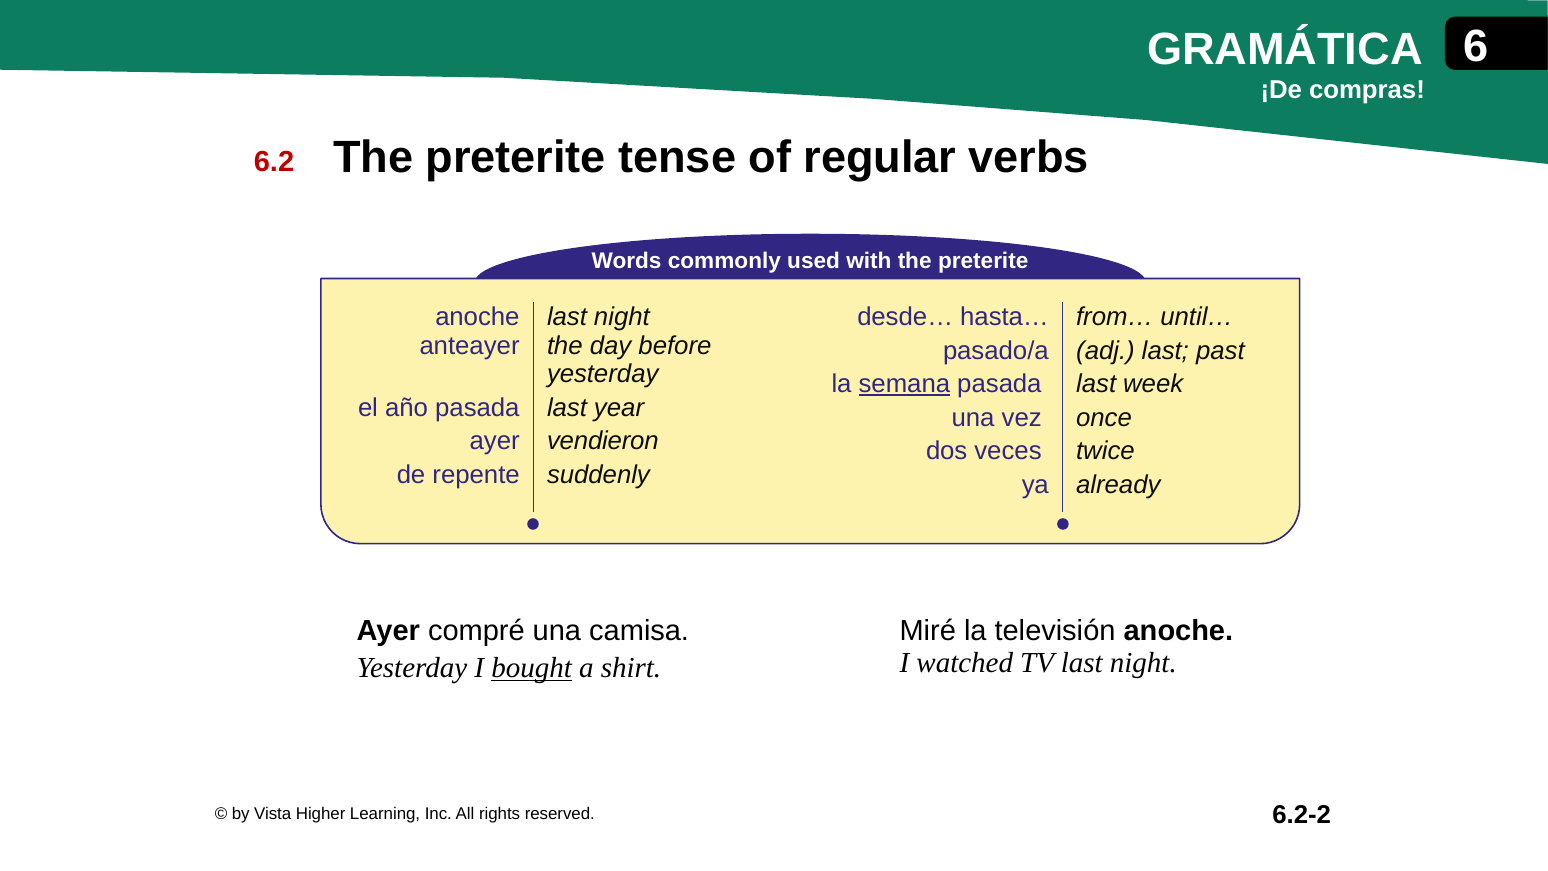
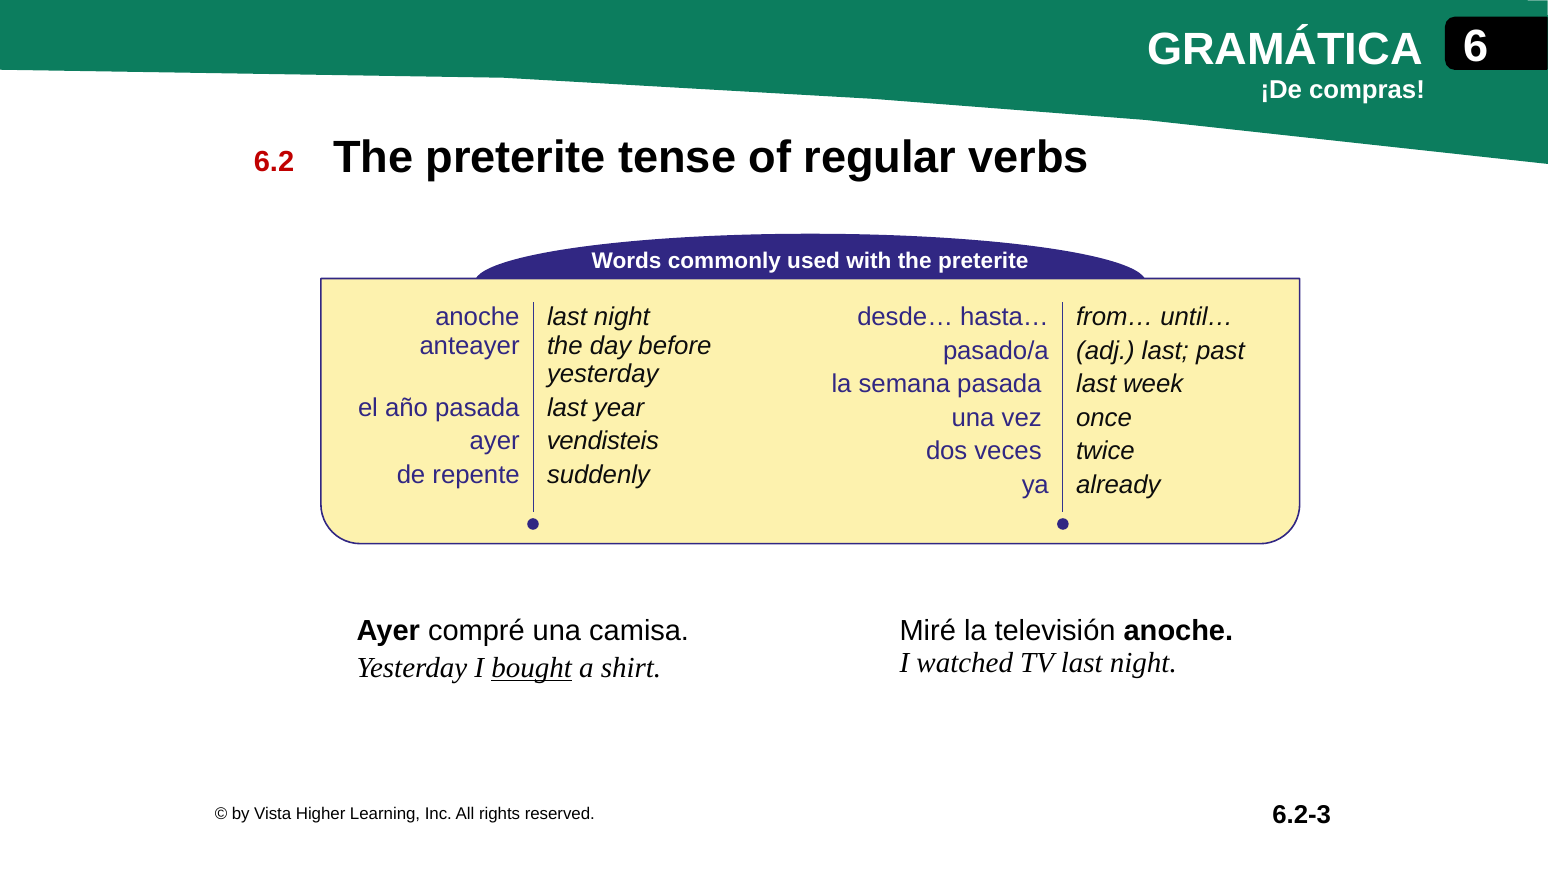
semana underline: present -> none (904, 384)
vendieron: vendieron -> vendisteis (603, 441)
6.2-2: 6.2-2 -> 6.2-3 (1302, 814)
